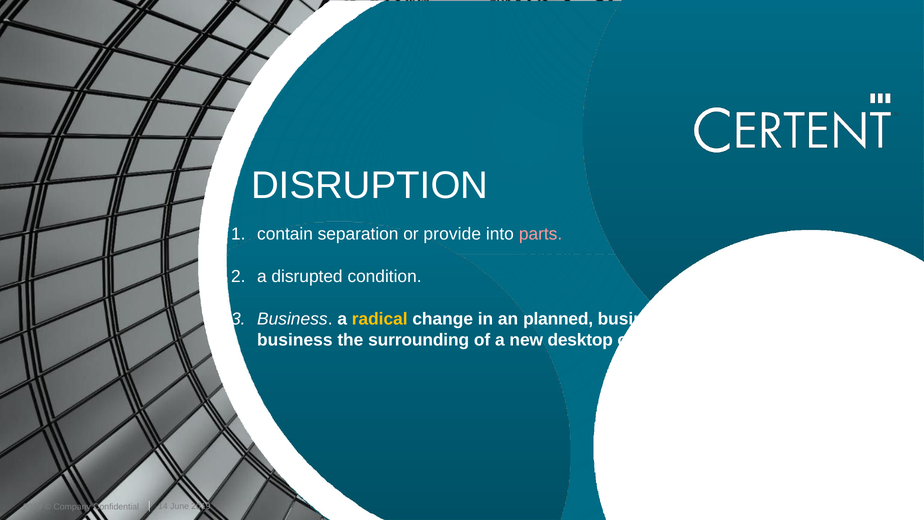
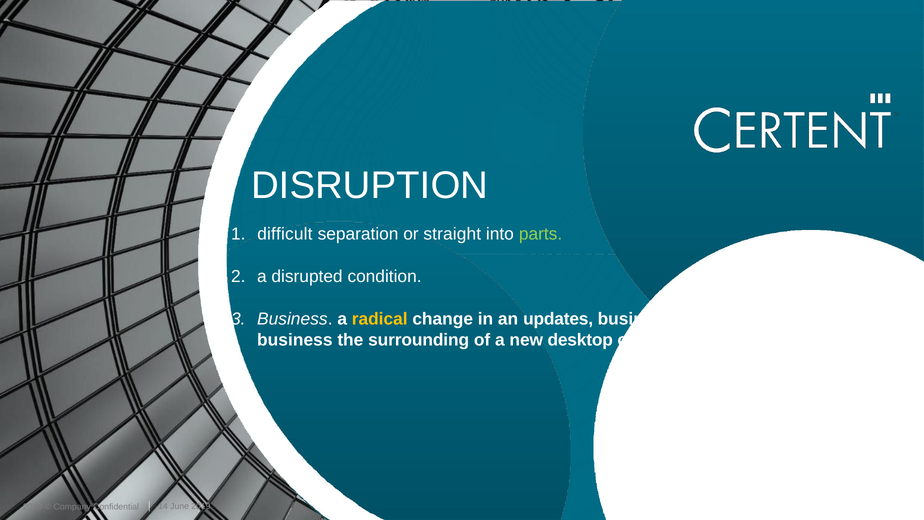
contain: contain -> difficult (285, 234)
provide: provide -> straight (452, 234)
parts colour: pink -> light green (541, 234)
planned: planned -> updates (558, 319)
